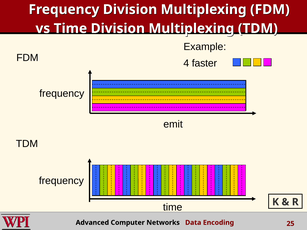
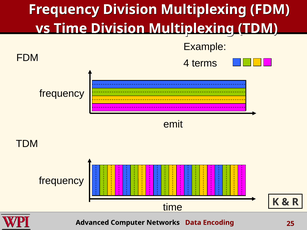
faster: faster -> terms (204, 63)
